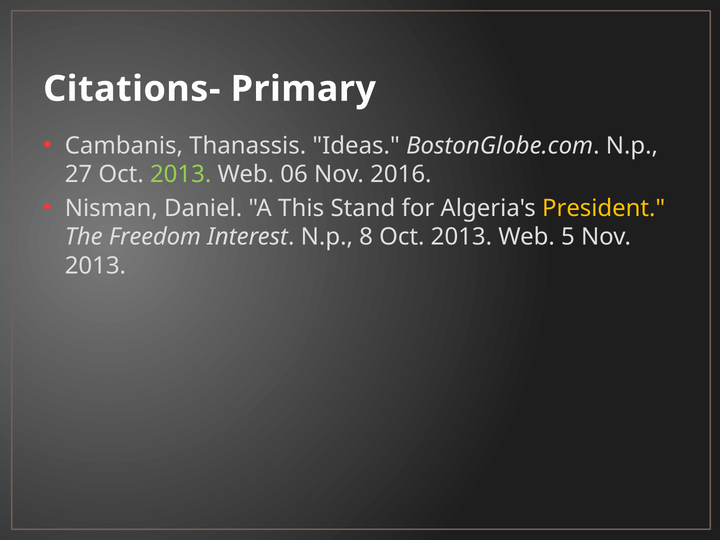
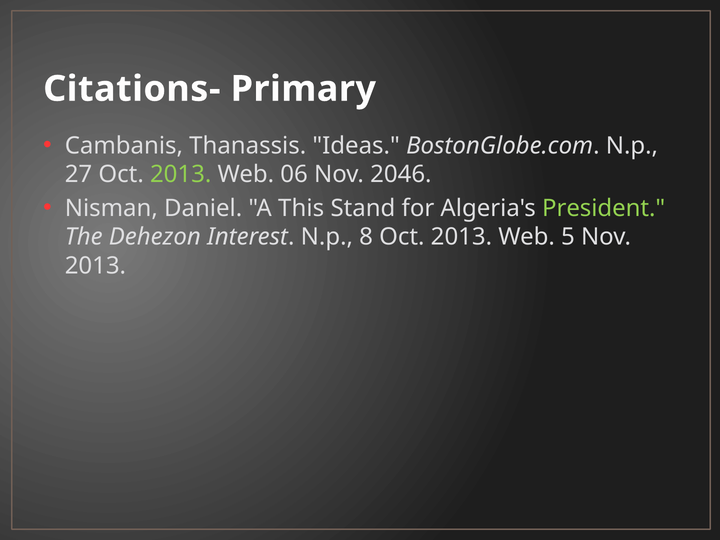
2016: 2016 -> 2046 (401, 174)
President colour: yellow -> light green (604, 208)
Freedom: Freedom -> Dehezon (155, 237)
